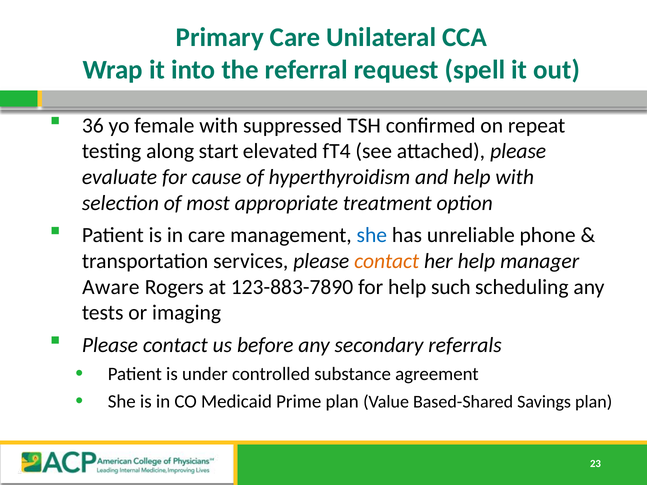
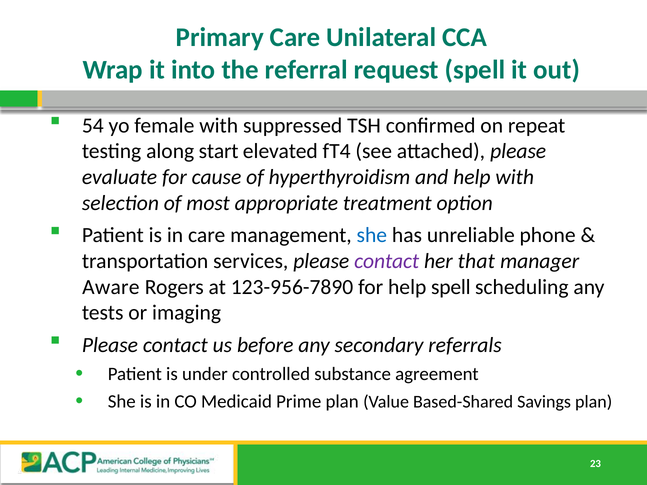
36: 36 -> 54 (93, 126)
contact colour: orange -> purple (387, 261)
her help: help -> that (476, 261)
123-883-7890: 123-883-7890 -> 123-956-7890 (292, 287)
help such: such -> spell (451, 287)
